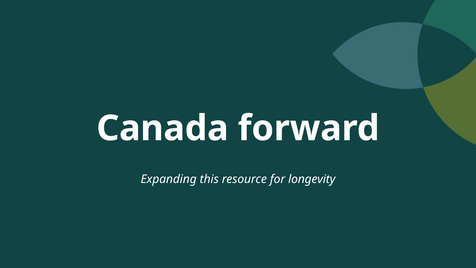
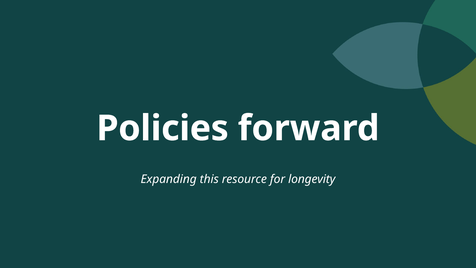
Canada: Canada -> Policies (163, 128)
